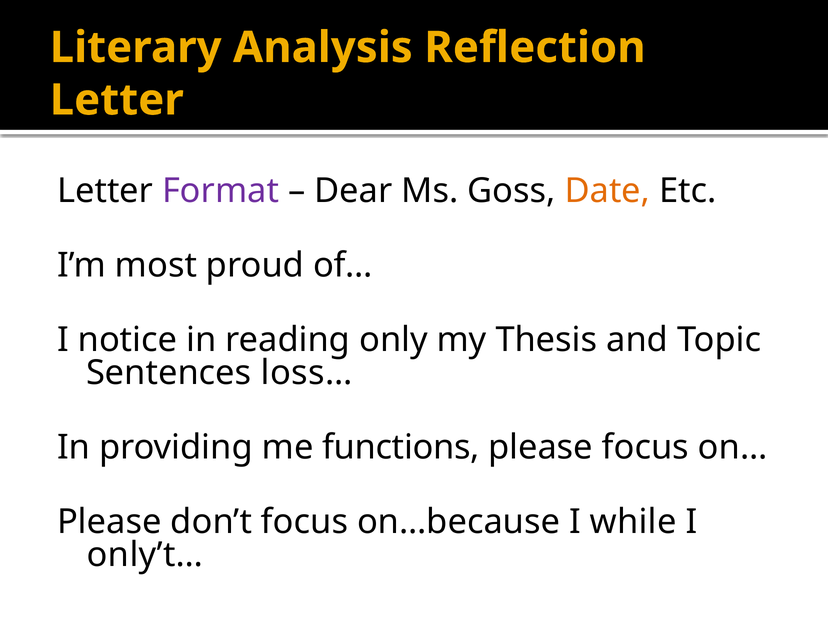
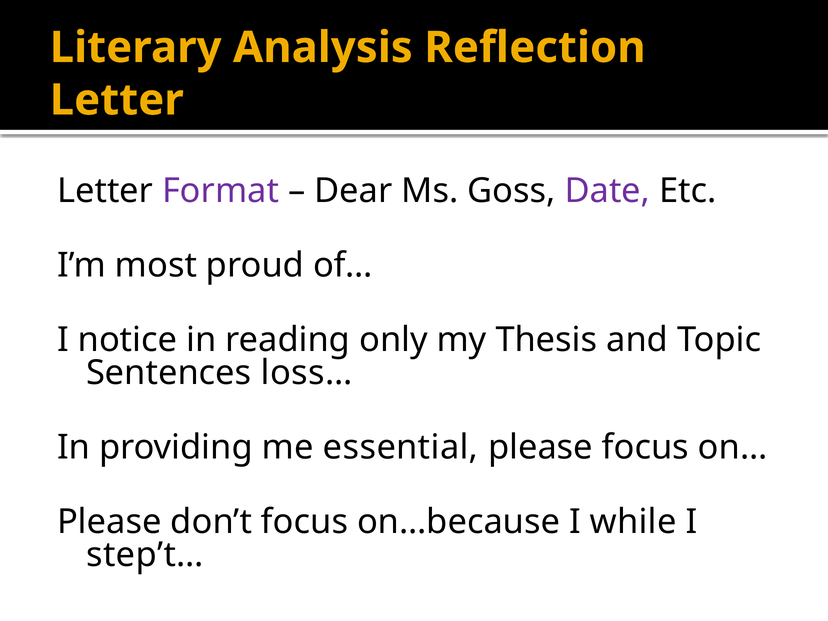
Date colour: orange -> purple (607, 191)
functions: functions -> essential (401, 447)
only’t…: only’t… -> step’t… (145, 555)
